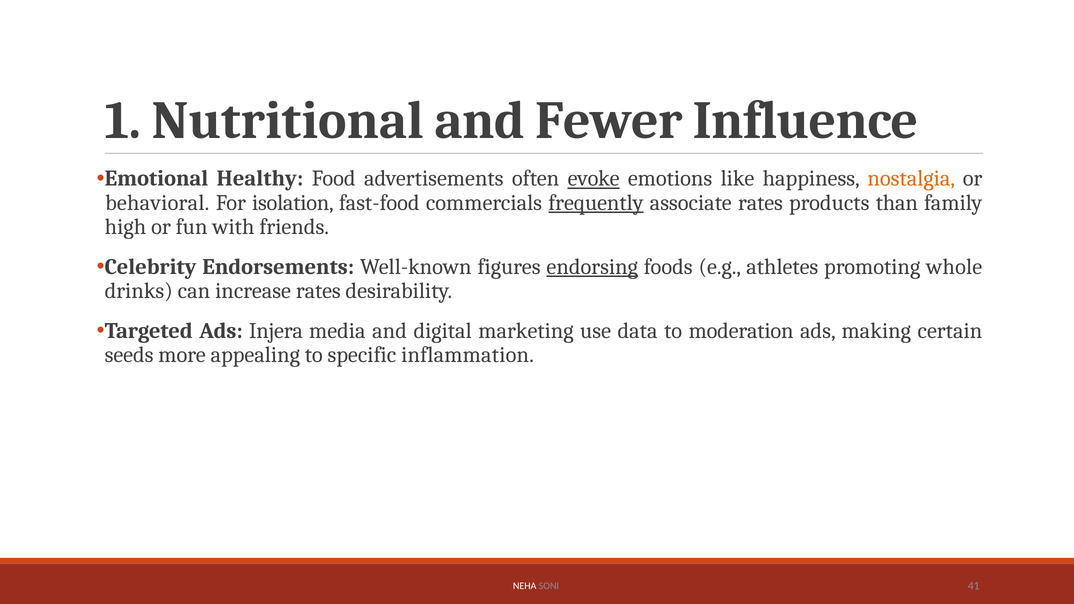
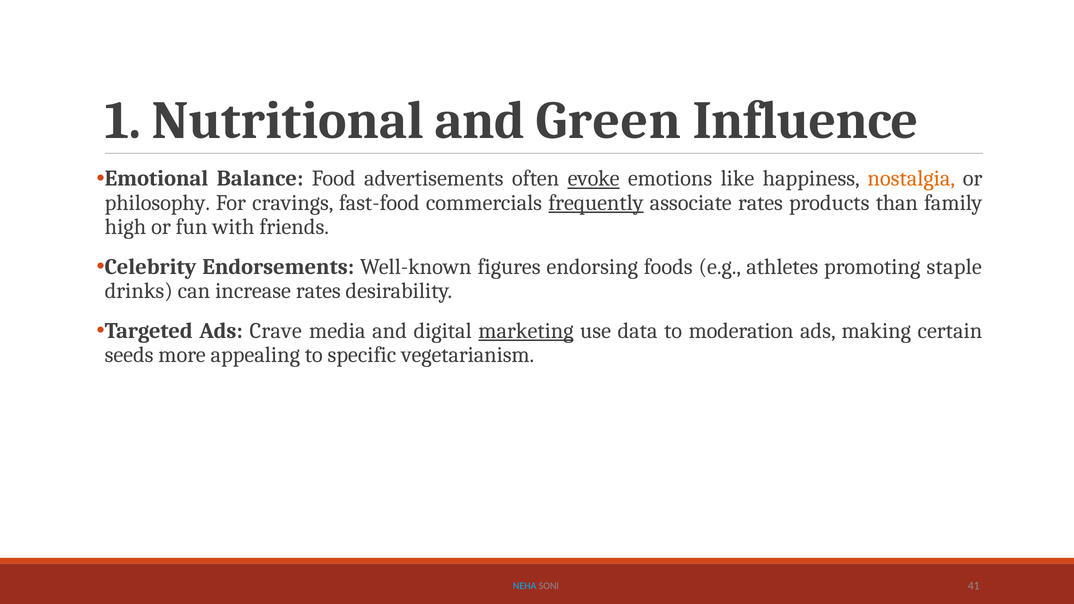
Fewer: Fewer -> Green (608, 120)
Healthy: Healthy -> Balance (260, 179)
behavioral: behavioral -> philosophy (157, 203)
isolation: isolation -> cravings (293, 203)
endorsing underline: present -> none (592, 267)
whole: whole -> staple (954, 267)
Injera: Injera -> Crave (276, 331)
marketing underline: none -> present (526, 331)
inflammation: inflammation -> vegetarianism (468, 355)
NEHA colour: white -> light blue (525, 586)
